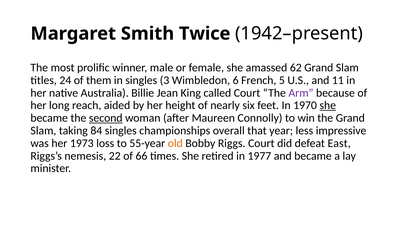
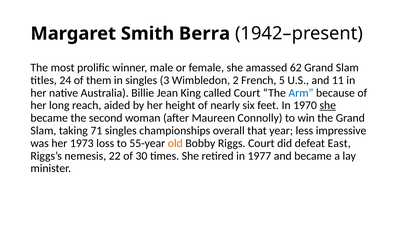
Twice: Twice -> Berra (204, 34)
6: 6 -> 2 (236, 80)
Arm colour: purple -> blue (301, 93)
second underline: present -> none (106, 118)
84: 84 -> 71 (96, 131)
66: 66 -> 30 (141, 156)
